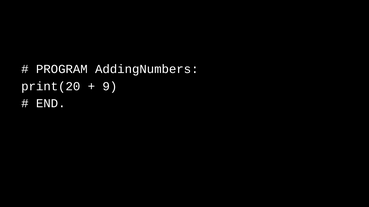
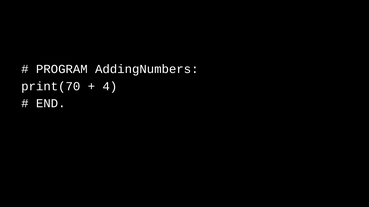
print(20: print(20 -> print(70 (51, 86)
9: 9 -> 4 (110, 86)
